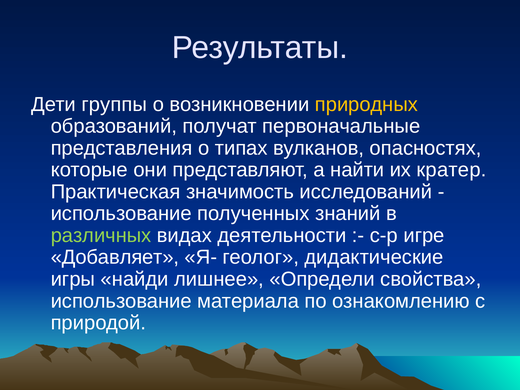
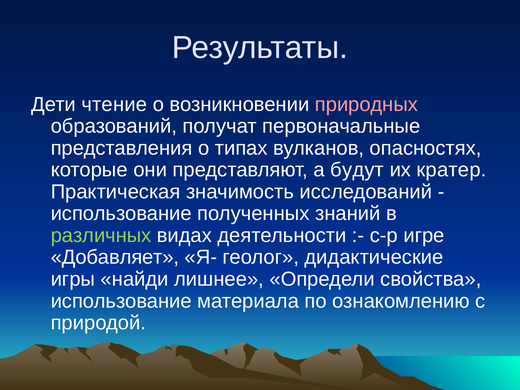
группы: группы -> чтение (114, 104)
природных colour: yellow -> pink (366, 104)
найти: найти -> будут (357, 170)
